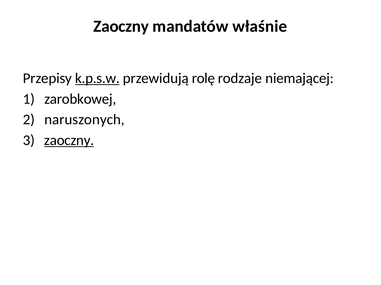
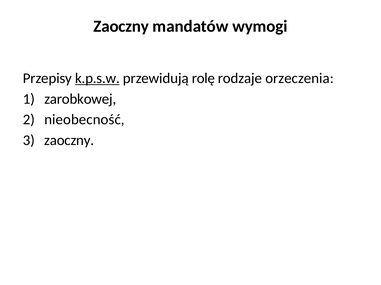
właśnie: właśnie -> wymogi (260, 26)
niemającej: niemającej -> orzeczenia (300, 78)
naruszonych: naruszonych -> nieobecność (84, 120)
zaoczny underline: present -> none (69, 141)
